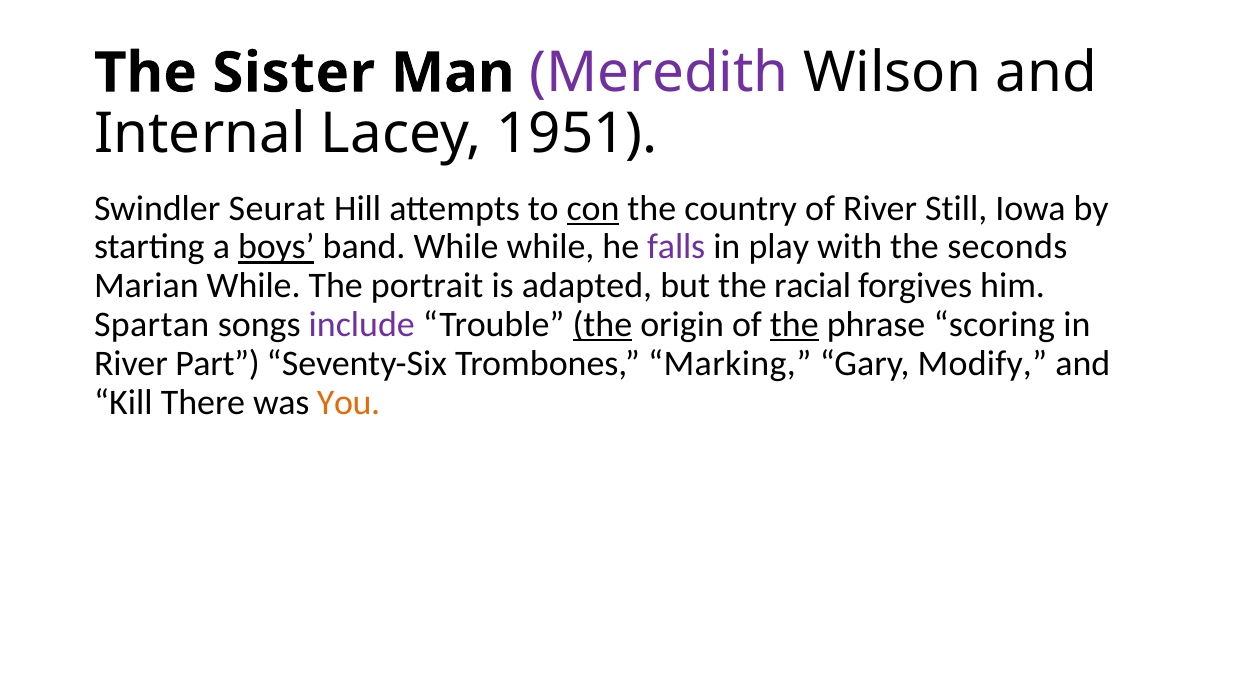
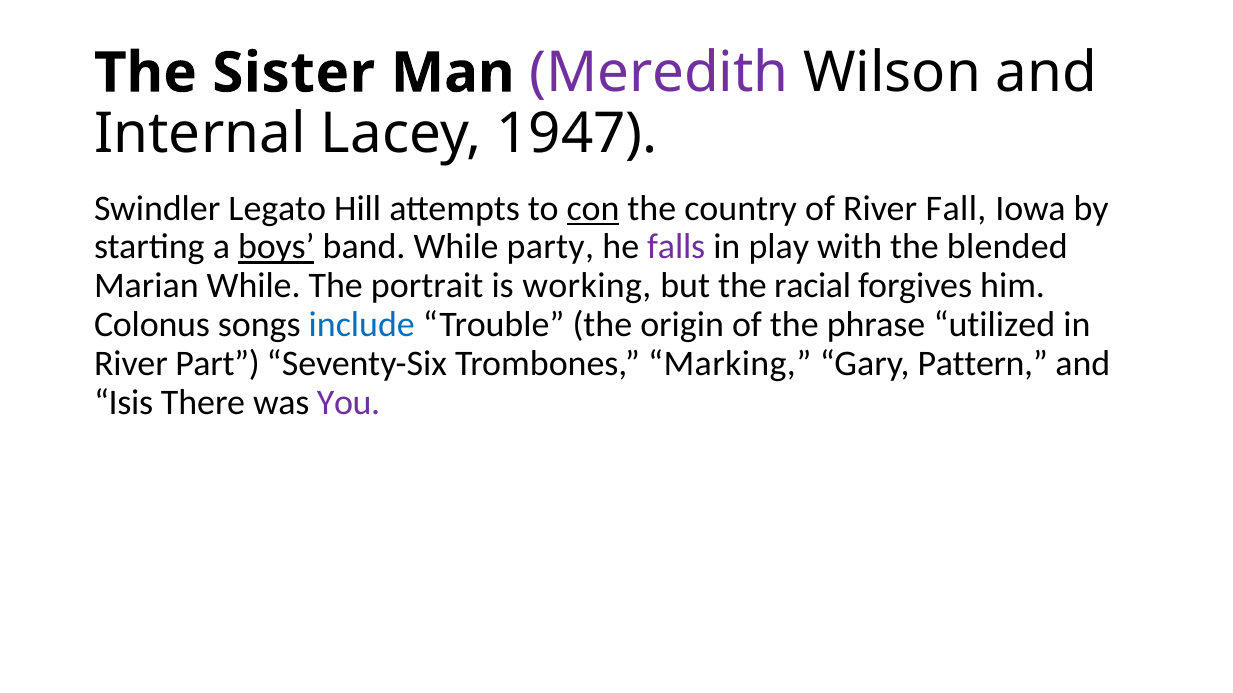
1951: 1951 -> 1947 (577, 134)
Seurat: Seurat -> Legato (277, 208)
Still: Still -> Fall (956, 208)
While while: while -> party (550, 247)
seconds: seconds -> blended (1007, 247)
adapted: adapted -> working (587, 286)
Spartan: Spartan -> Colonus (152, 325)
include colour: purple -> blue (362, 325)
the underline: present -> none (602, 325)
the underline: present -> none (794, 325)
scoring: scoring -> utilized (994, 325)
Modify: Modify -> Pattern (983, 364)
Kill: Kill -> Isis (124, 403)
You colour: orange -> purple (349, 403)
